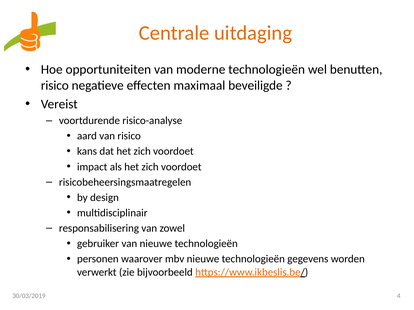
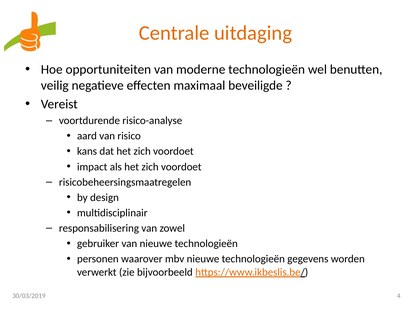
risico: risico -> veilig (55, 86)
